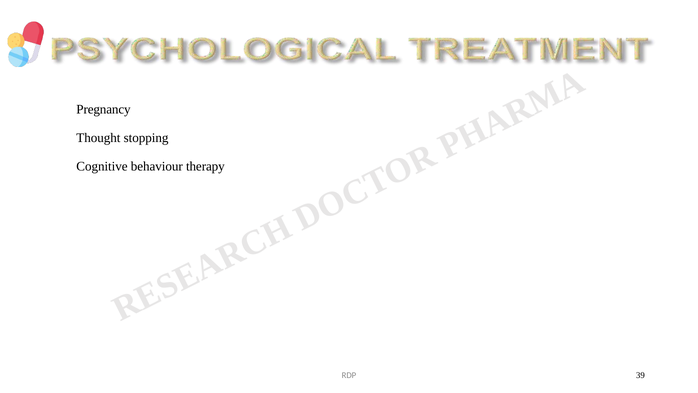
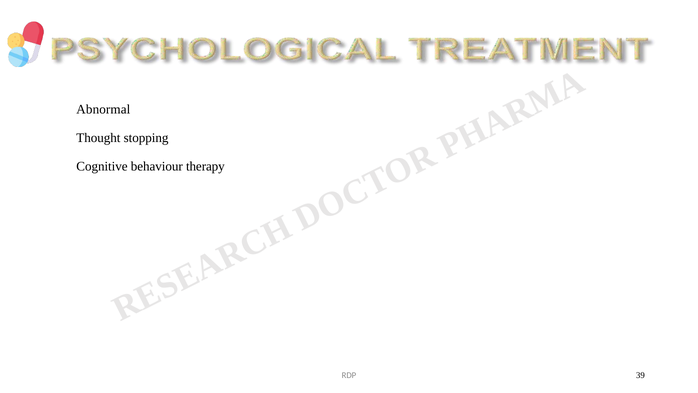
Pregnancy: Pregnancy -> Abnormal (103, 109)
